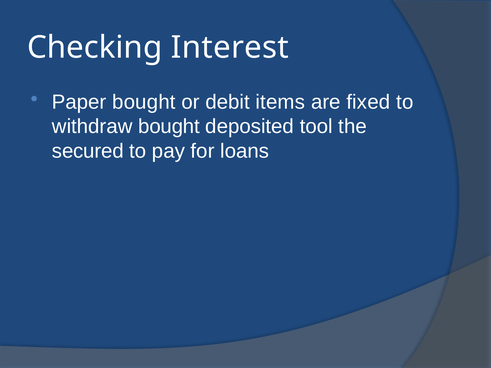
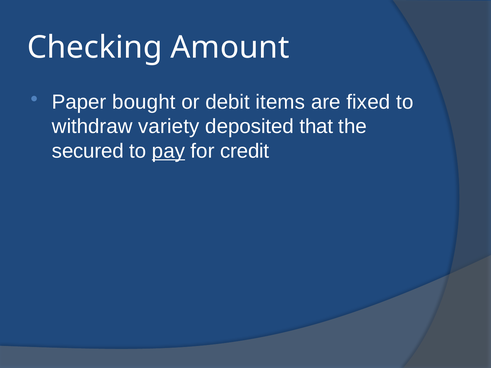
Interest: Interest -> Amount (230, 48)
withdraw bought: bought -> variety (169, 127)
tool: tool -> that (316, 127)
pay underline: none -> present (168, 151)
loans: loans -> credit (245, 151)
